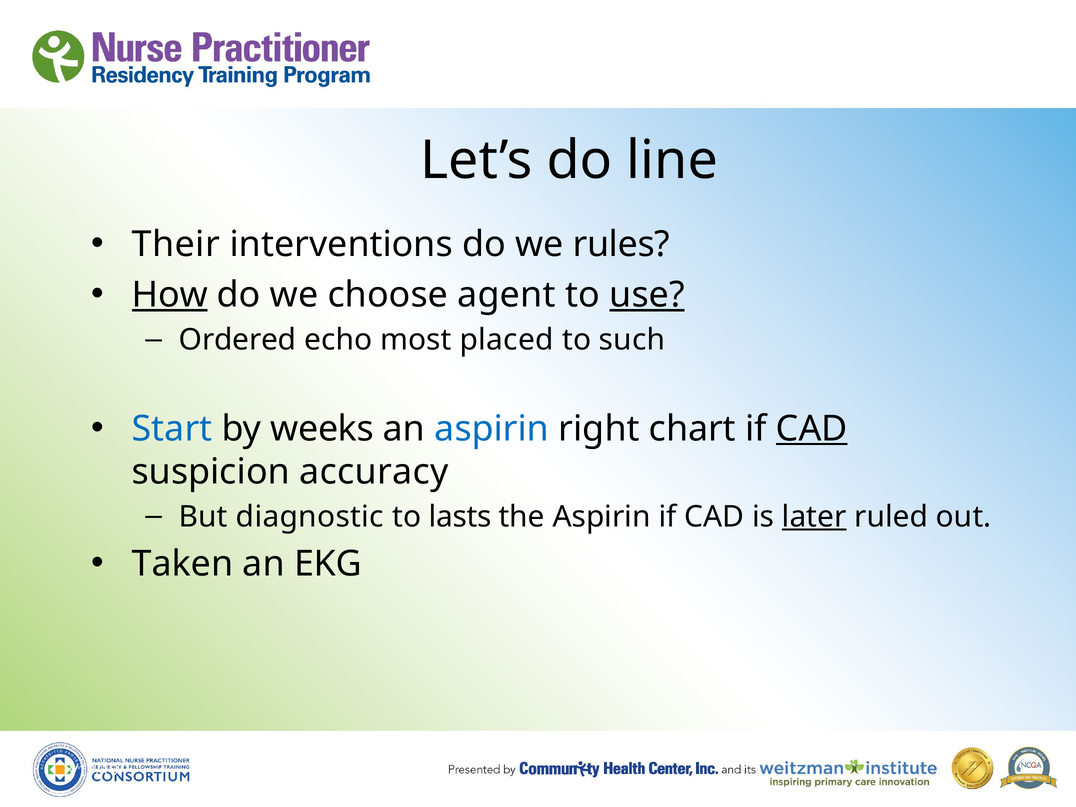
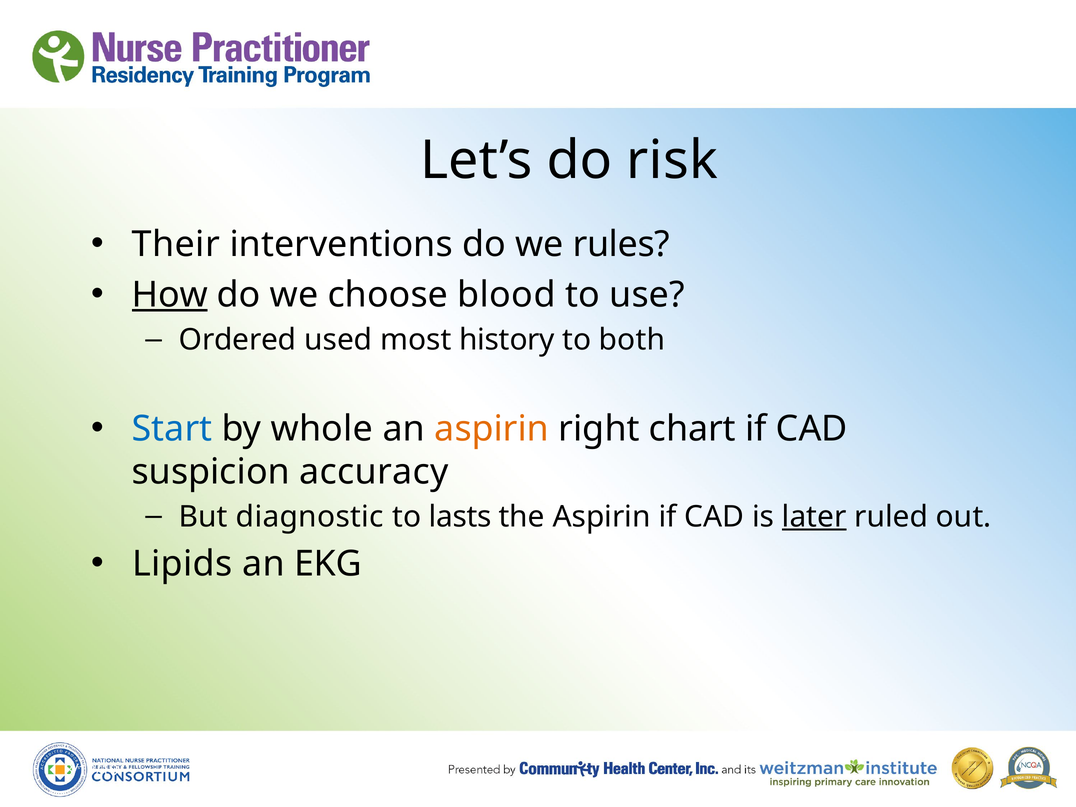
line: line -> risk (672, 161)
agent: agent -> blood (506, 295)
use underline: present -> none (647, 295)
echo: echo -> used (338, 340)
placed: placed -> history (507, 340)
such: such -> both (632, 340)
weeks: weeks -> whole (322, 429)
aspirin colour: blue -> orange (492, 429)
CAD underline: present -> none (812, 429)
Taken: Taken -> Lipids (182, 564)
